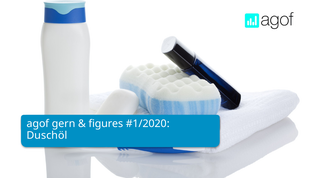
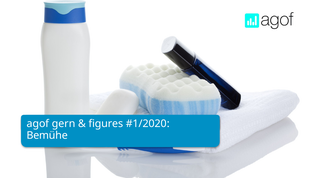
Duschöl: Duschöl -> Bemühe (47, 136)
